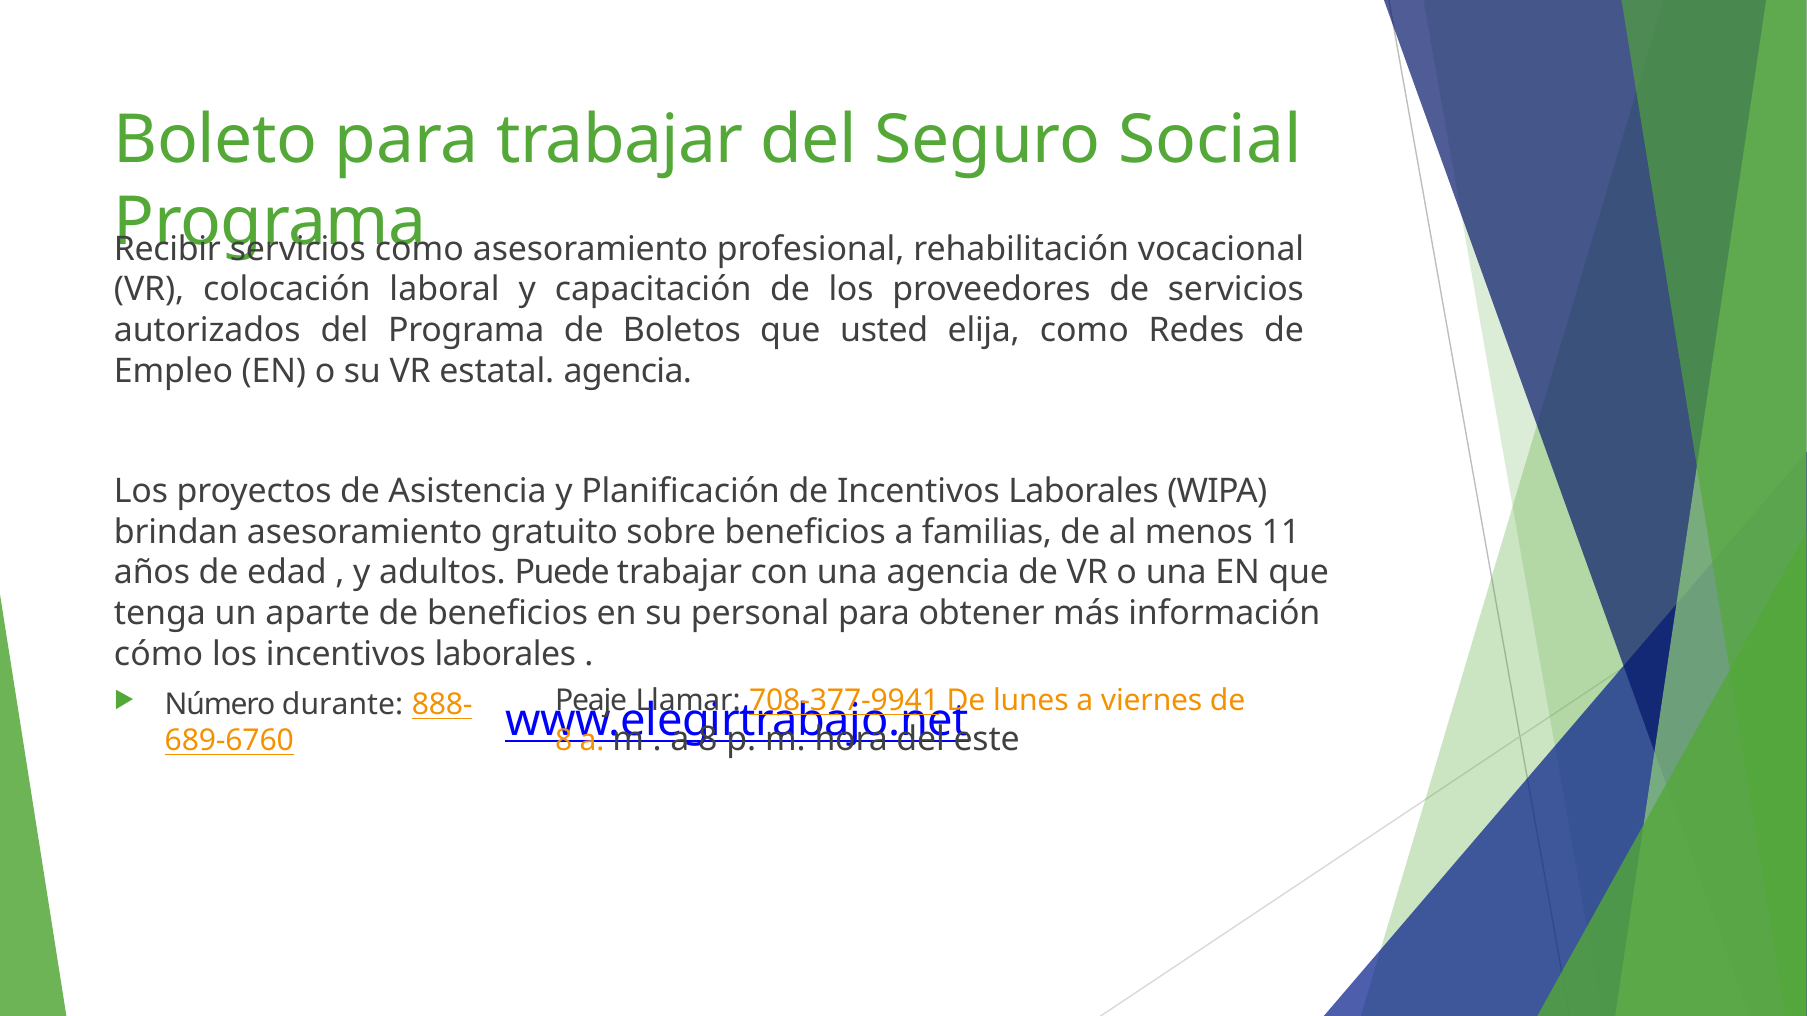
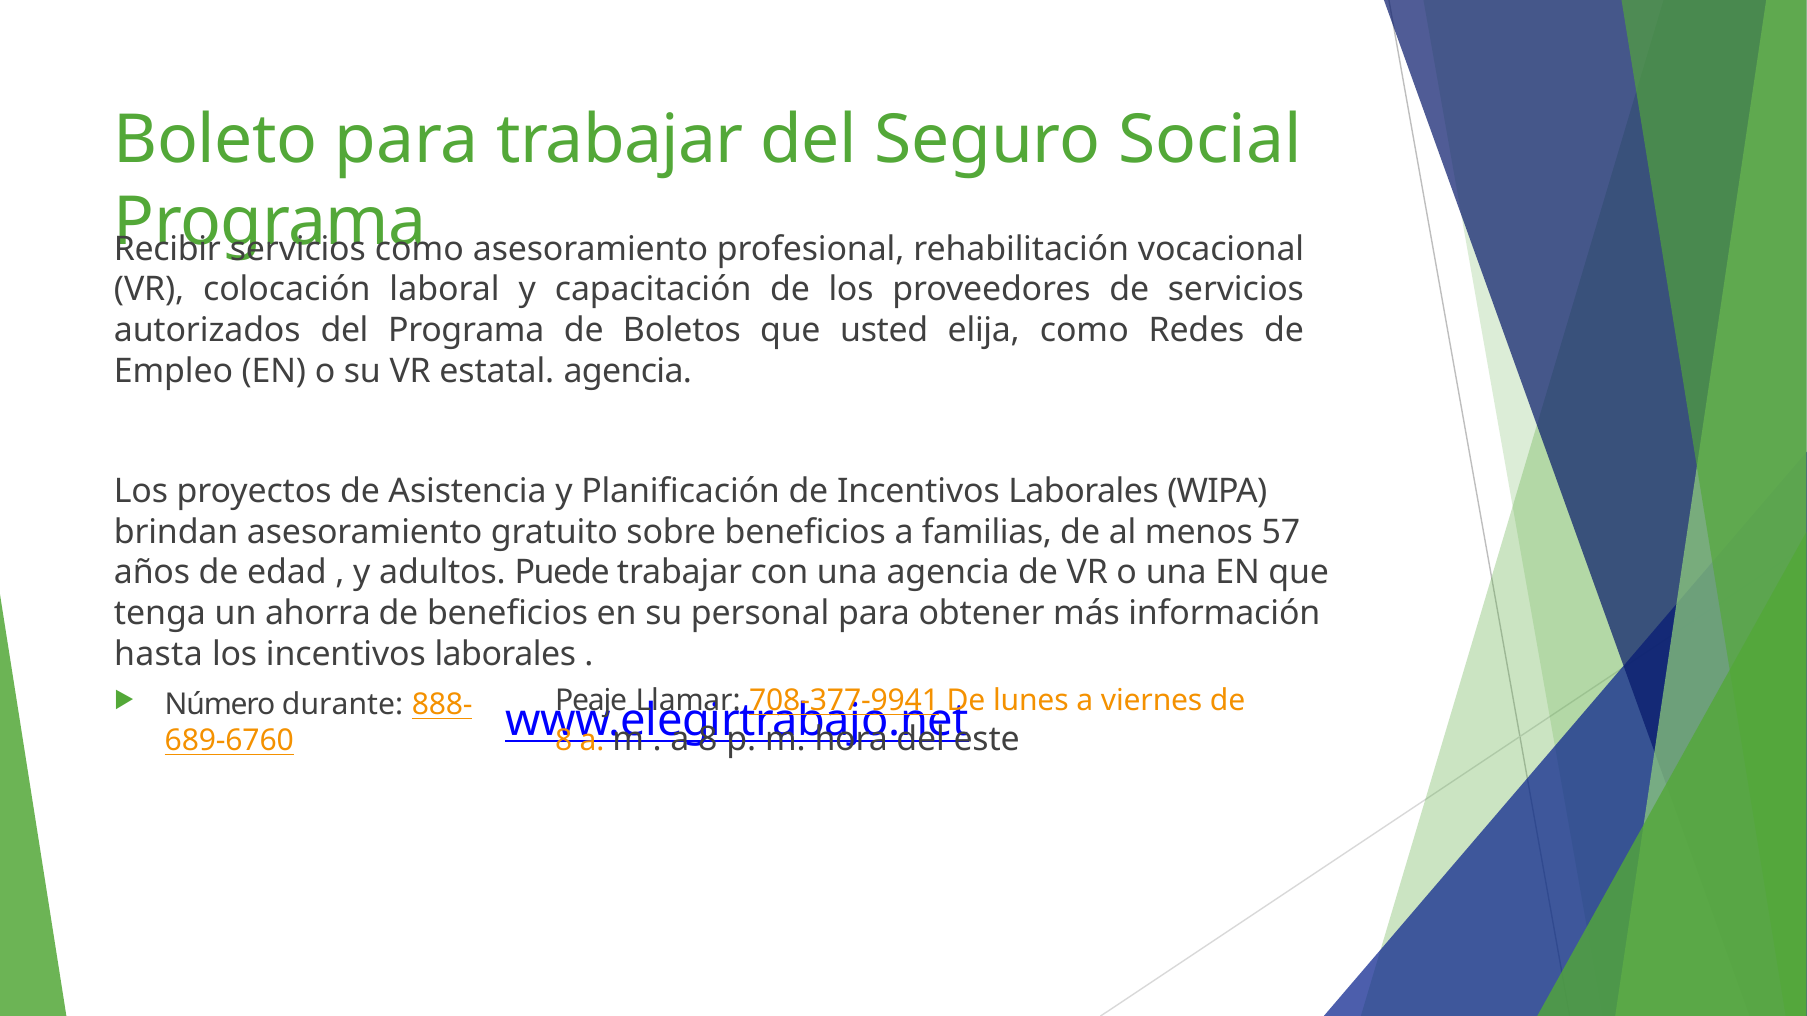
11: 11 -> 57 (1281, 532)
aparte: aparte -> ahorra (318, 614)
cómo: cómo -> hasta (158, 654)
